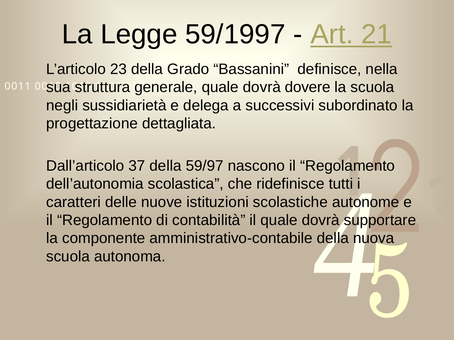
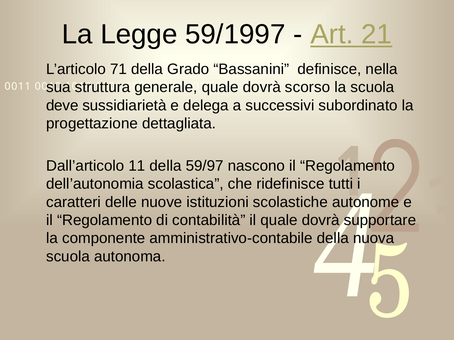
23: 23 -> 71 (118, 69)
dovere: dovere -> scorso (308, 87)
negli: negli -> deve (62, 106)
37: 37 -> 11 (137, 166)
